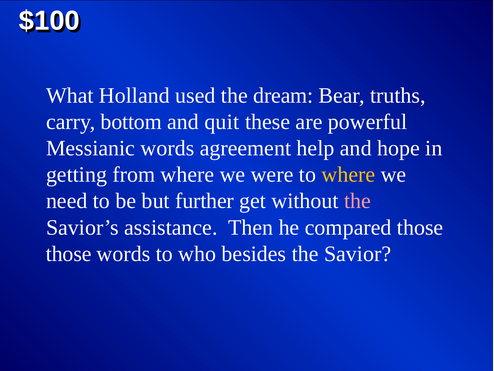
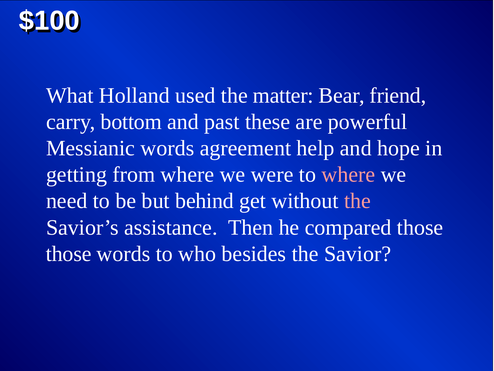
dream: dream -> matter (283, 95)
truths: truths -> friend (398, 95)
quit: quit -> past (222, 122)
where colour: yellow -> pink (348, 174)
further: further -> behind (205, 201)
